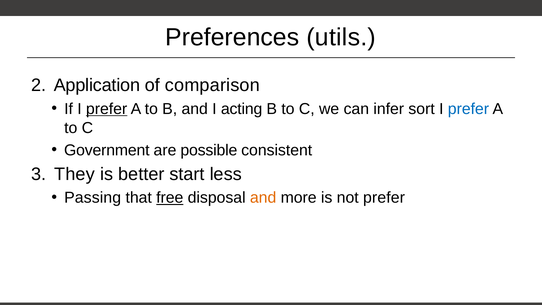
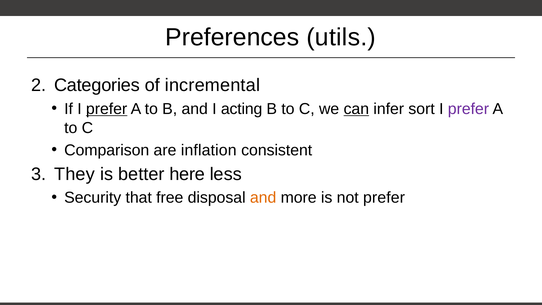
Application: Application -> Categories (97, 85)
comparison: comparison -> incremental (212, 85)
can underline: none -> present (356, 109)
prefer colour: blue -> purple (468, 109)
Government: Government -> Comparison (107, 150)
possible: possible -> inflation (209, 150)
start: start -> here (187, 174)
Passing: Passing -> Security (93, 198)
free underline: present -> none (170, 198)
